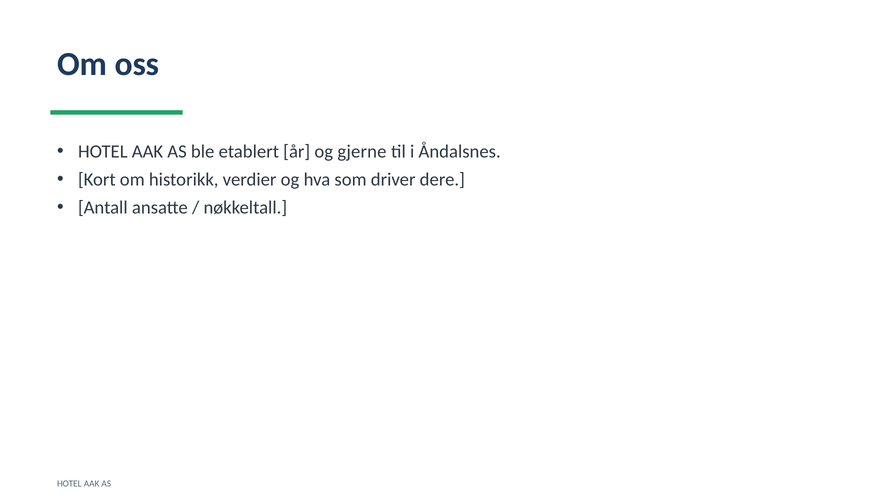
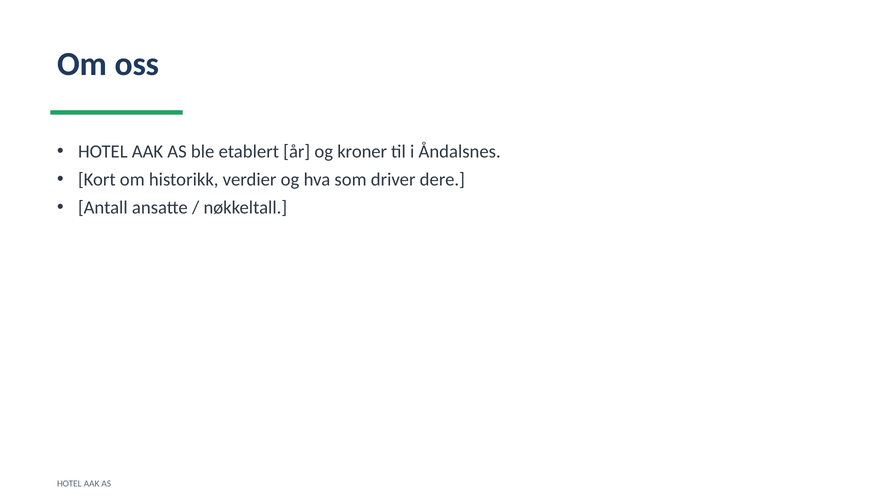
gjerne: gjerne -> kroner (362, 152)
